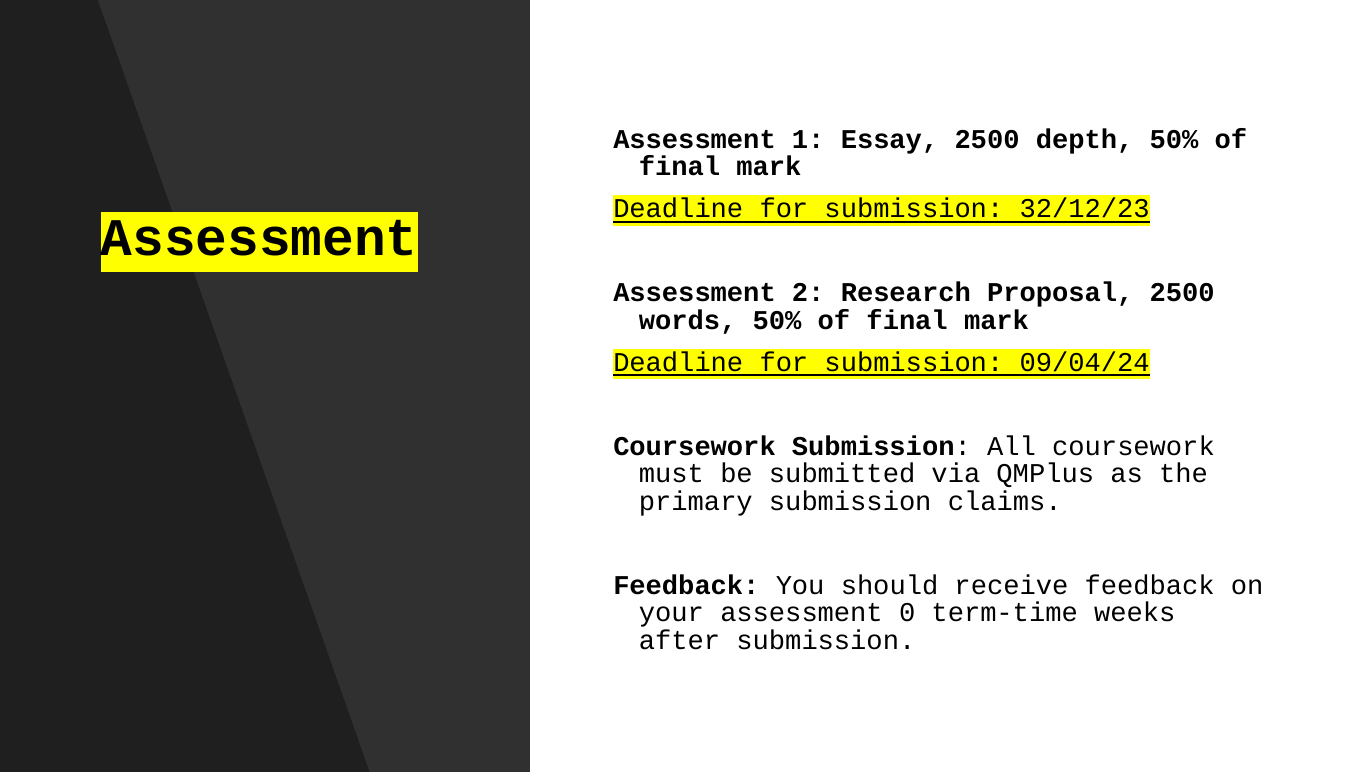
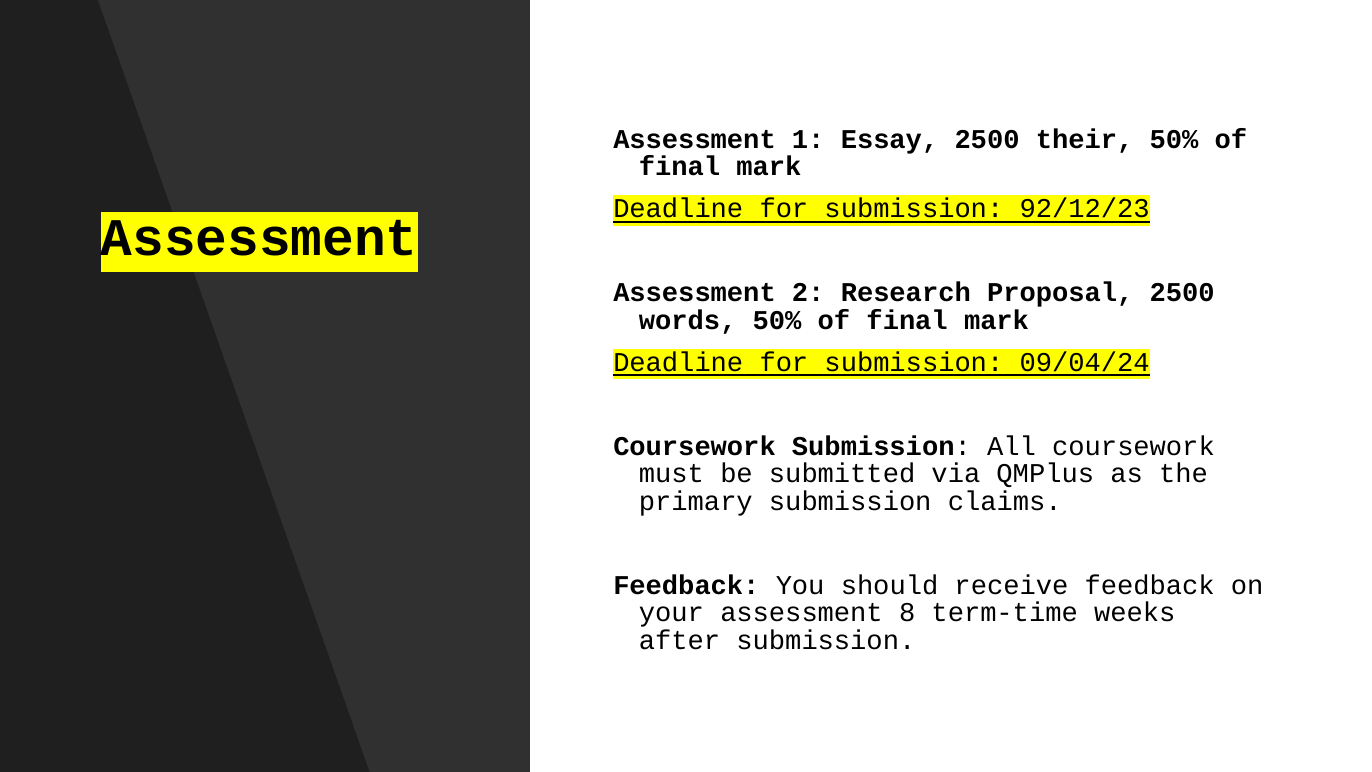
depth: depth -> their (1085, 139)
32/12/23: 32/12/23 -> 92/12/23 (1085, 209)
0: 0 -> 8 (907, 613)
